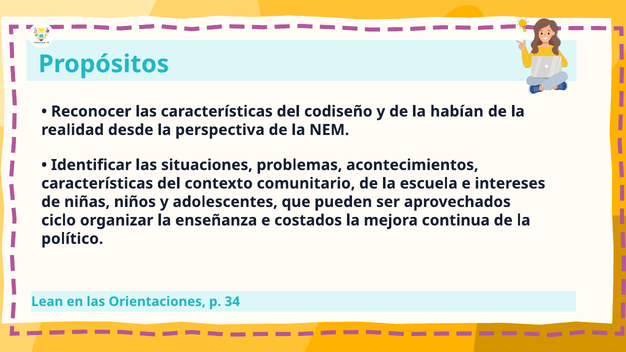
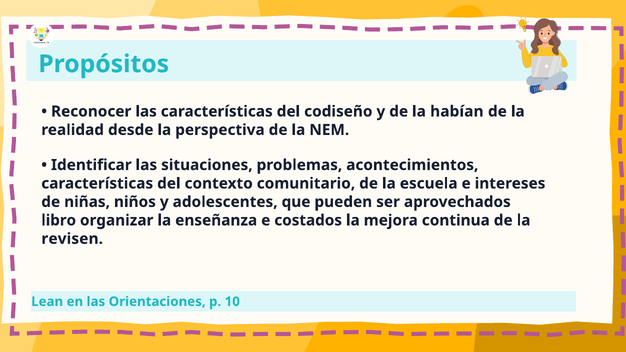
ciclo: ciclo -> libro (59, 220)
político: político -> revisen (72, 239)
34: 34 -> 10 (232, 302)
